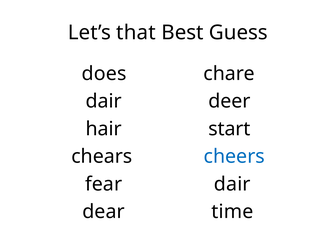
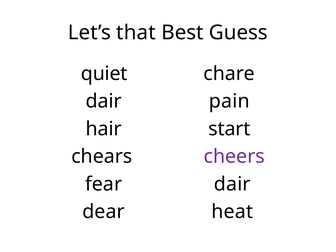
does: does -> quiet (104, 74)
deer: deer -> pain (229, 101)
cheers colour: blue -> purple (234, 156)
time: time -> heat (232, 212)
